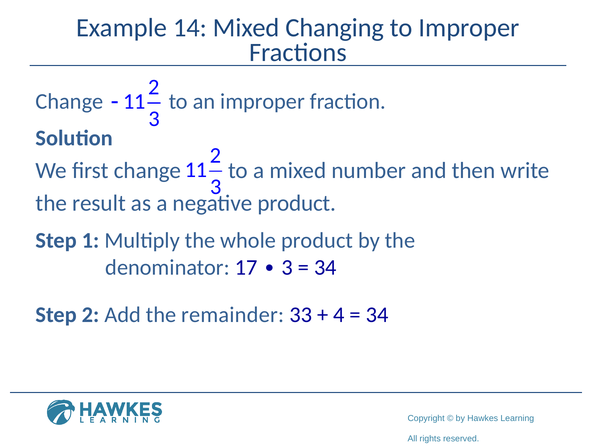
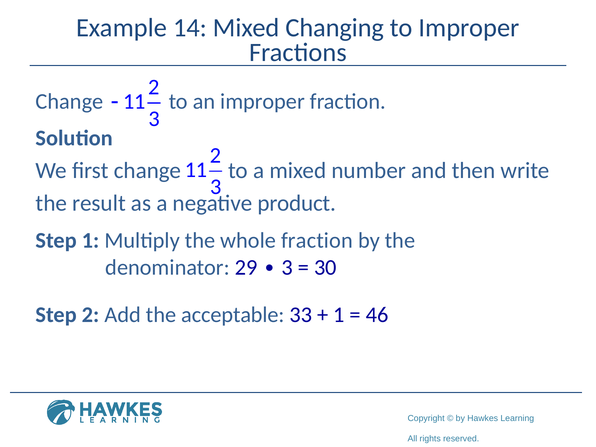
whole product: product -> fraction (317, 240)
17: 17 -> 29 (246, 267)
34: 34 -> 30 (325, 267)
remainder: remainder -> acceptable (233, 315)
4: 4 -> 1 (339, 315)
34: 34 -> 46 (377, 315)
